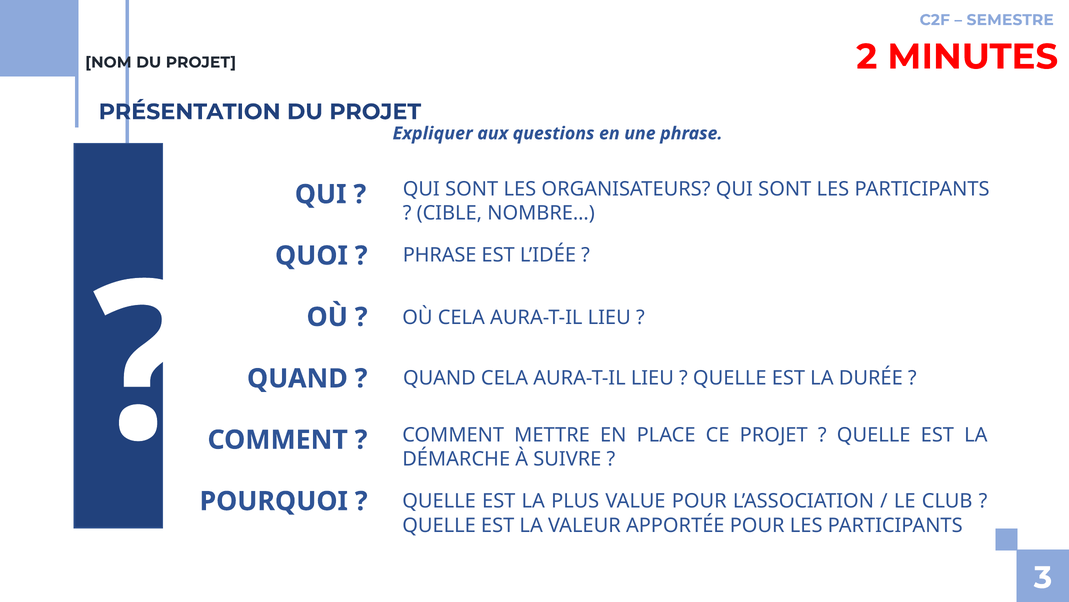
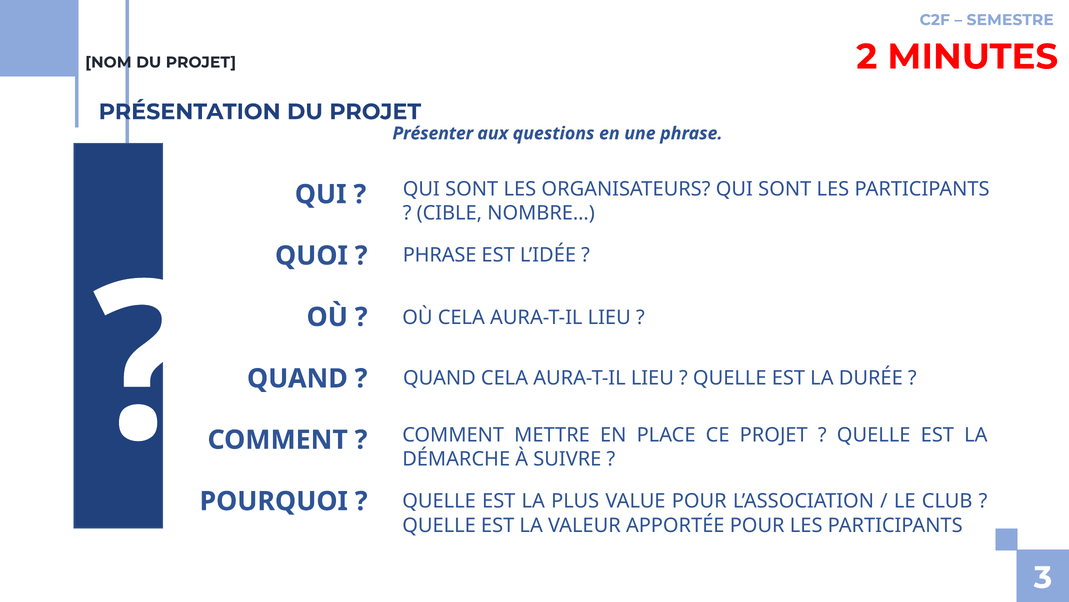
Expliquer: Expliquer -> Présenter (433, 133)
